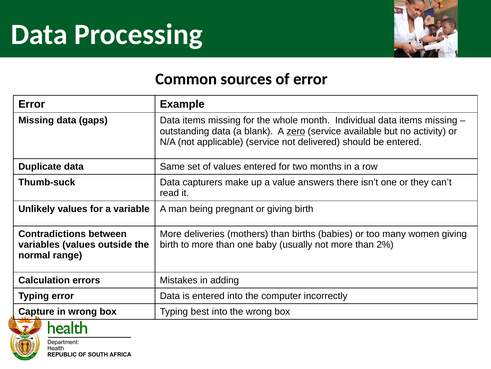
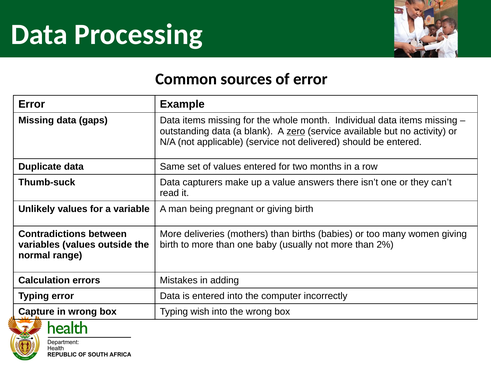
best: best -> wish (200, 311)
